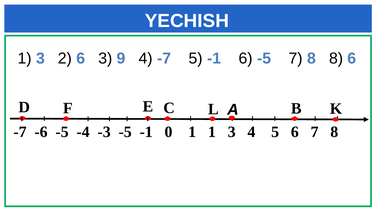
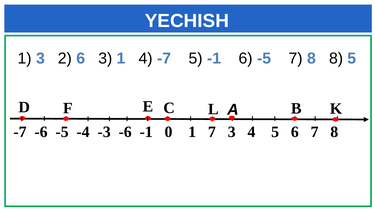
3 9: 9 -> 1 (121, 58)
8 6: 6 -> 5 (352, 58)
-3 -5: -5 -> -6 (125, 132)
1 1: 1 -> 7 (212, 132)
